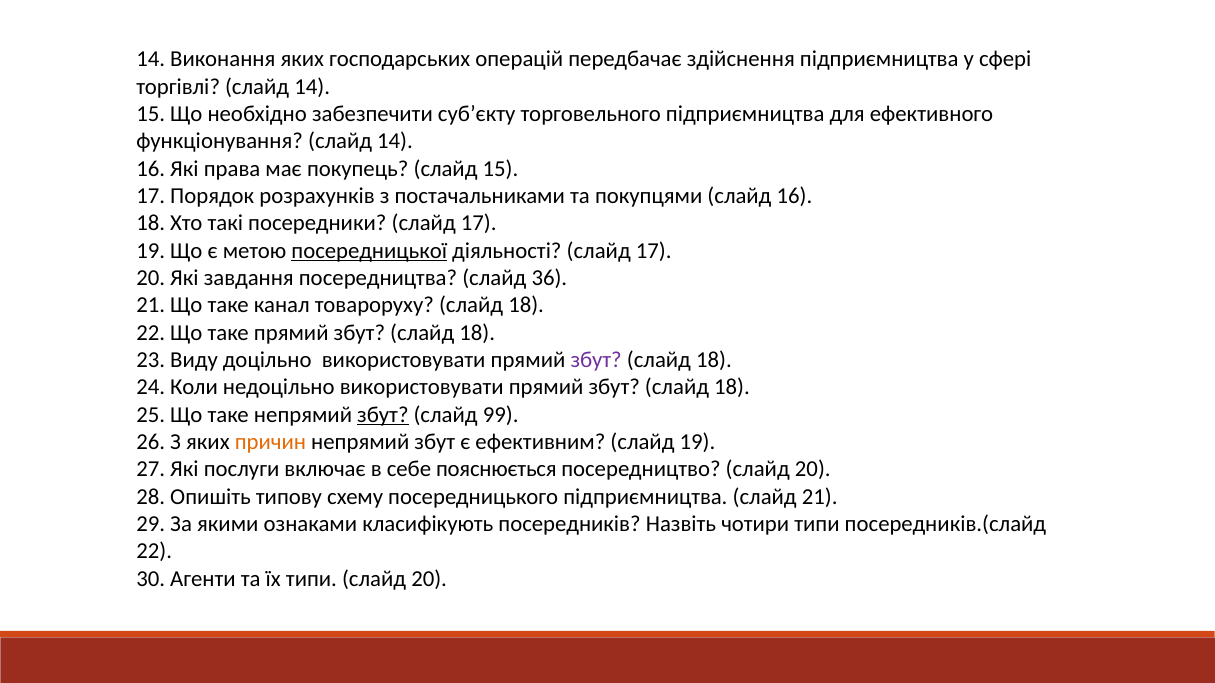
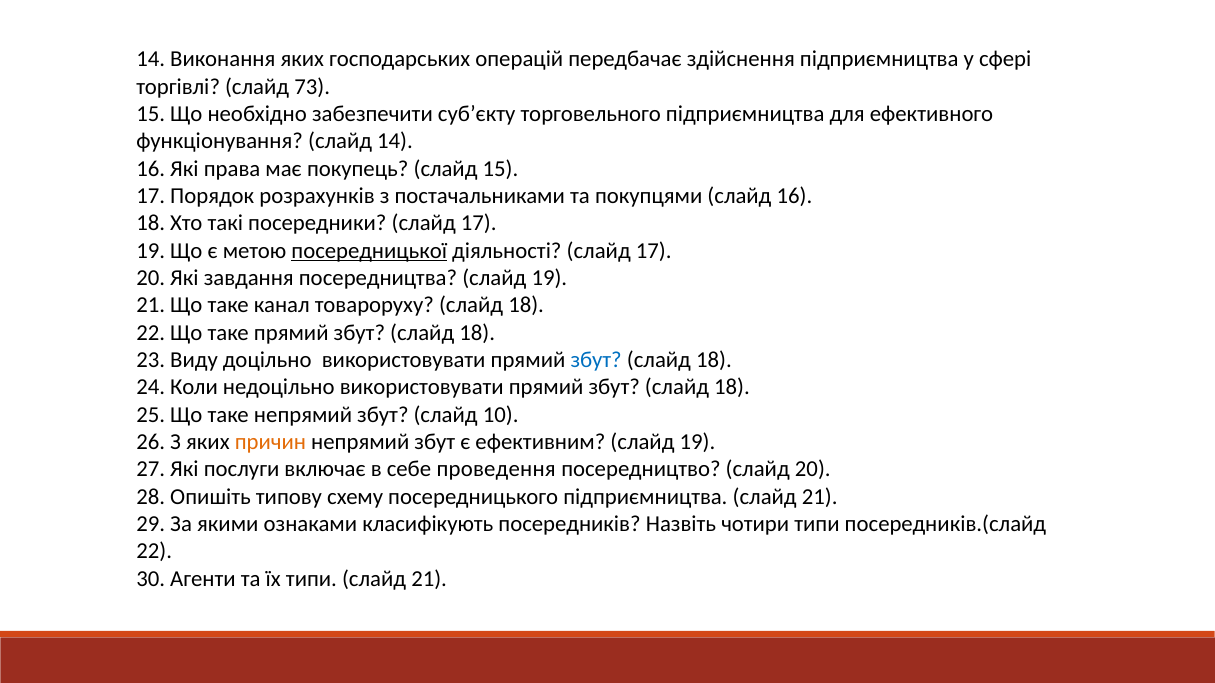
торгівлі слайд 14: 14 -> 73 (312, 87)
посередництва слайд 36: 36 -> 19 (549, 278)
збут colour: purple -> blue (596, 360)
збут underline: present -> none (383, 415)
99: 99 -> 10 (501, 415)
пояснюється: пояснюється -> проведення (496, 470)
типи слайд 20: 20 -> 21 (429, 579)
